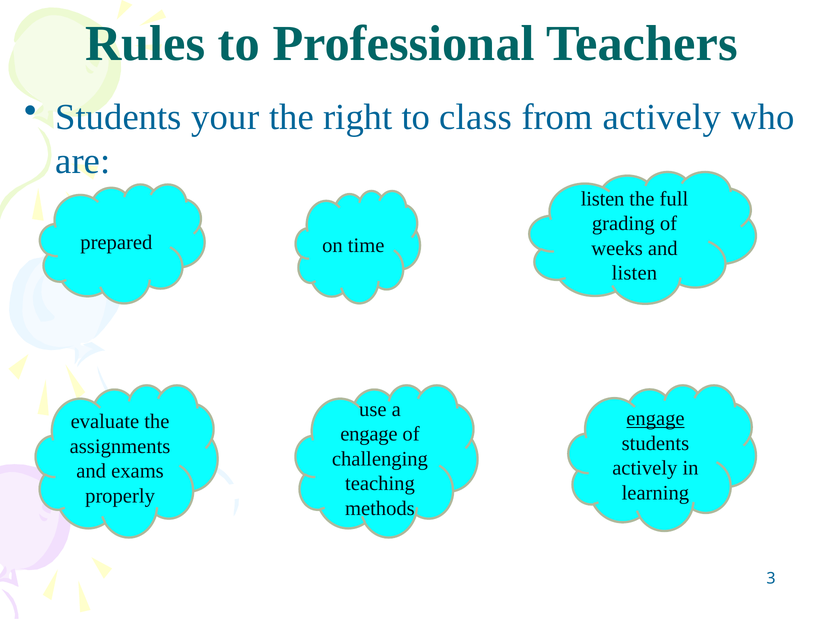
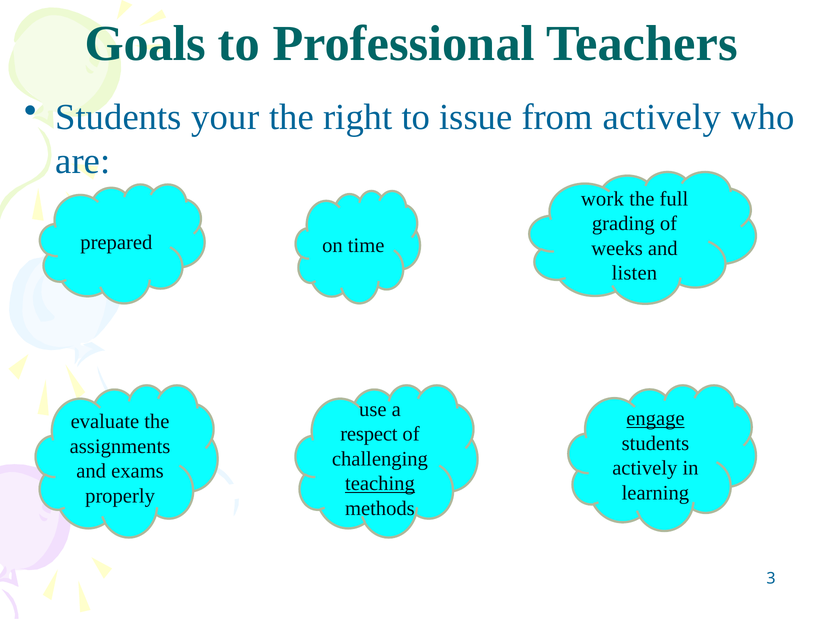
Rules: Rules -> Goals (145, 44)
class: class -> issue (476, 117)
listen: listen -> work (602, 199)
engage: engage -> respect (369, 434)
teaching underline: none -> present (380, 483)
